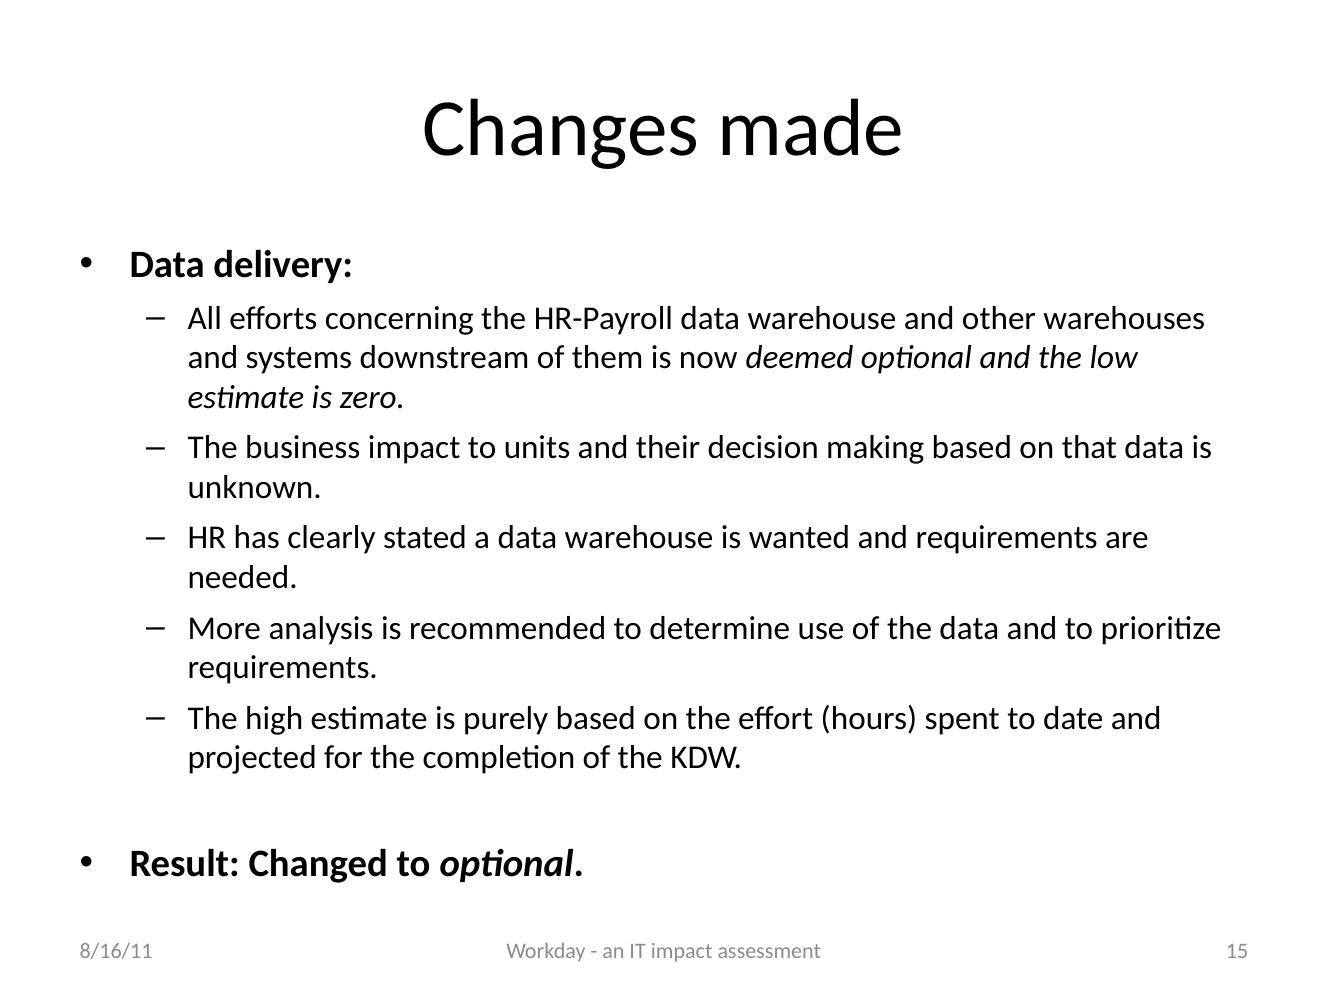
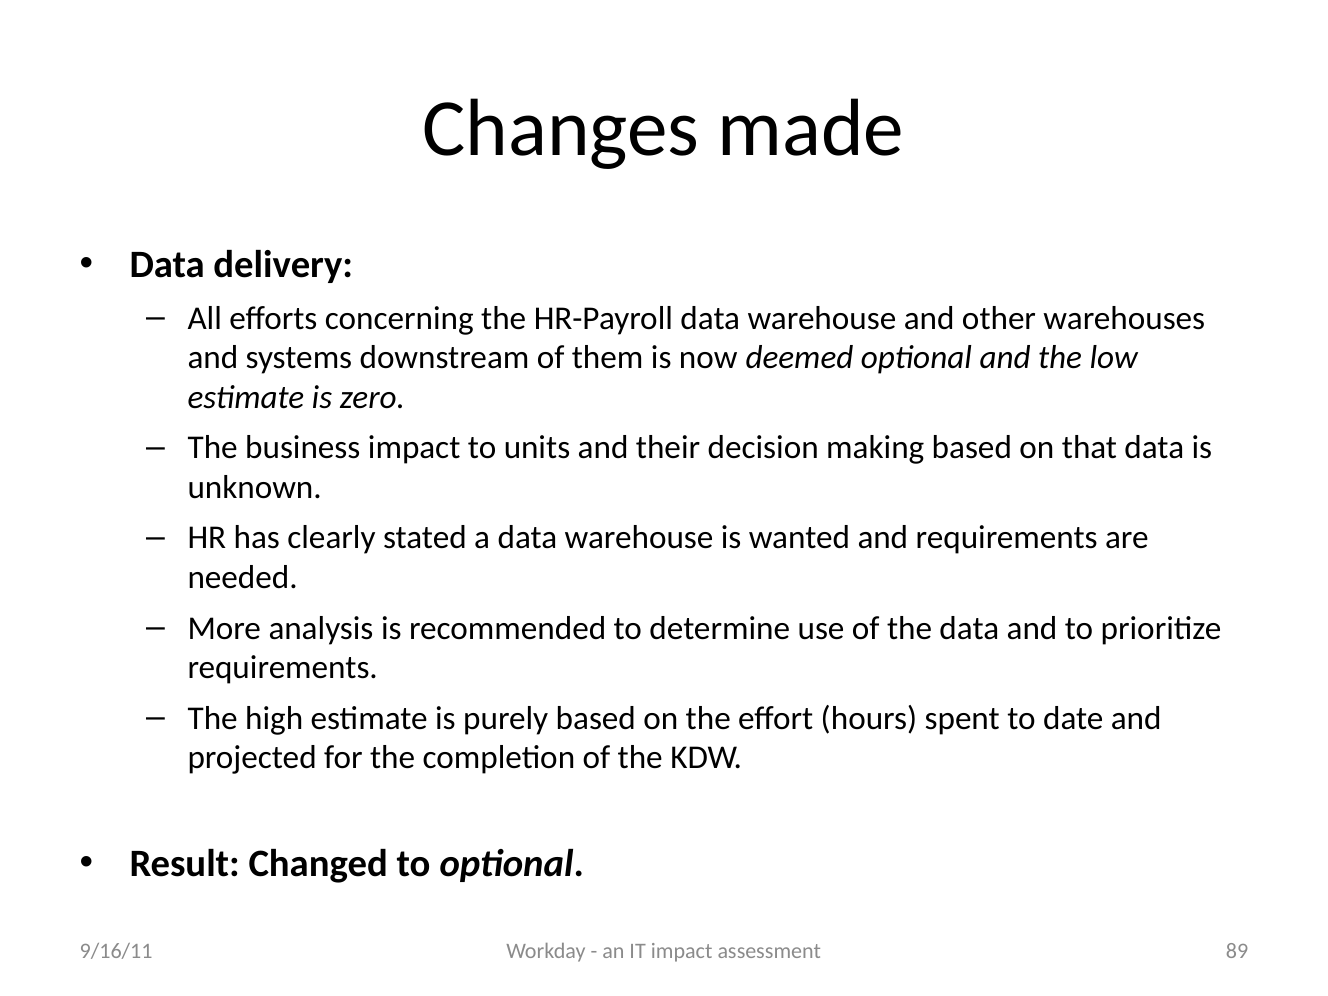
15: 15 -> 89 (1237, 951)
8/16/11: 8/16/11 -> 9/16/11 (116, 951)
